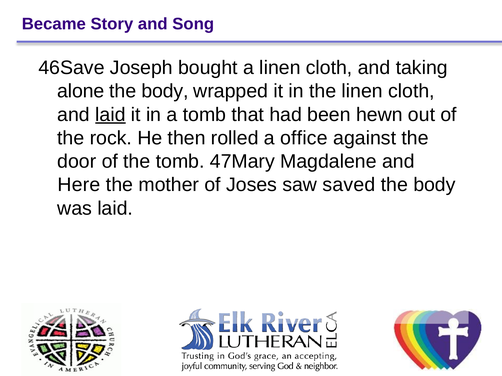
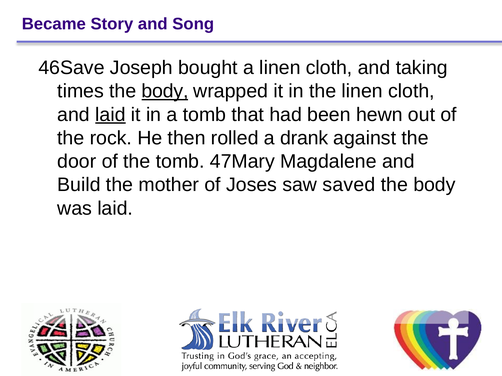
alone: alone -> times (81, 91)
body underline: none -> present (165, 91)
office: office -> drank (304, 138)
Here: Here -> Build (79, 185)
